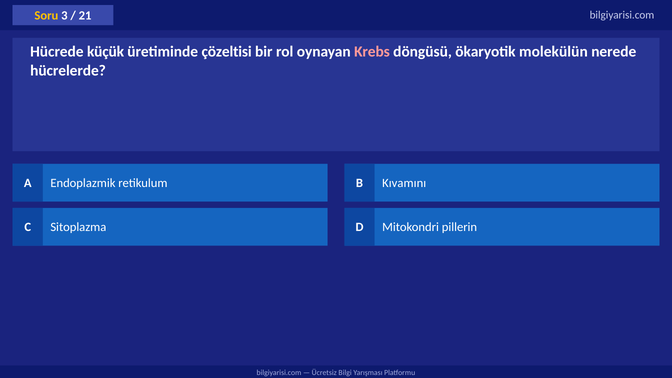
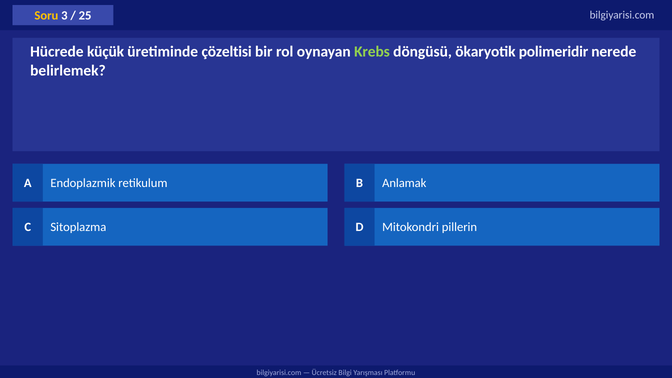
21: 21 -> 25 (85, 15)
Krebs colour: pink -> light green (372, 52)
molekülün: molekülün -> polimeridir (554, 52)
hücrelerde: hücrelerde -> belirlemek (68, 70)
Kıvamını: Kıvamını -> Anlamak (404, 183)
